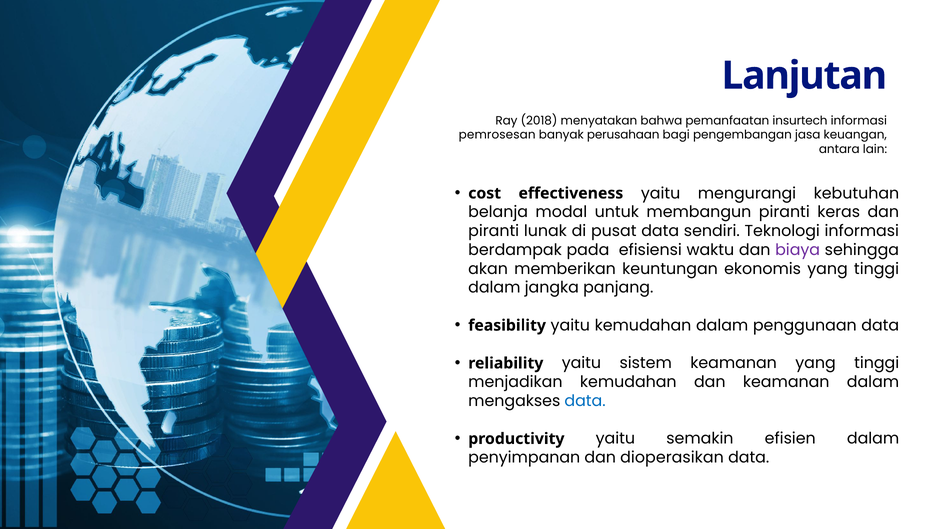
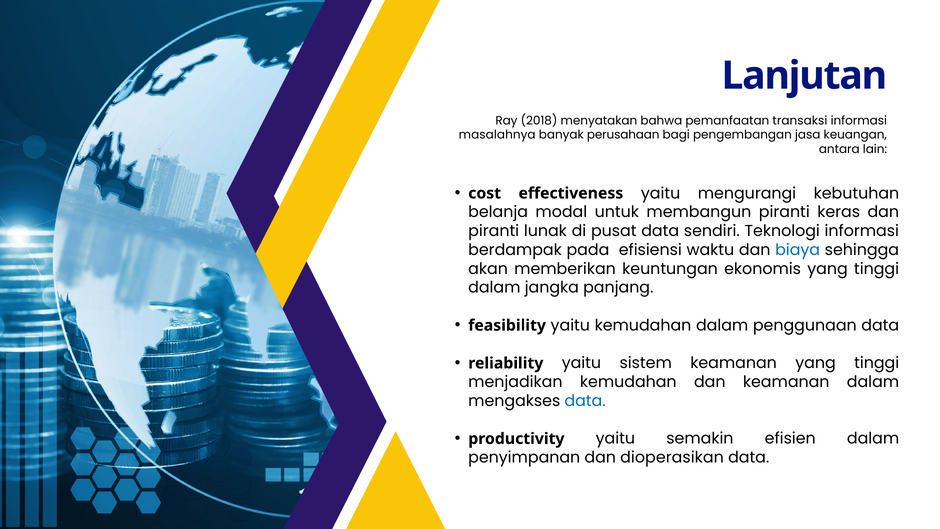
insurtech: insurtech -> transaksi (800, 120)
pemrosesan: pemrosesan -> masalahnya (497, 135)
biaya colour: purple -> blue (798, 250)
